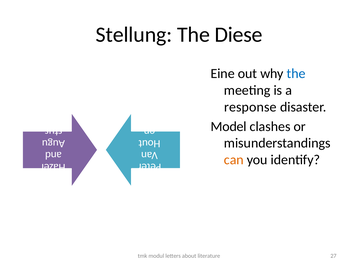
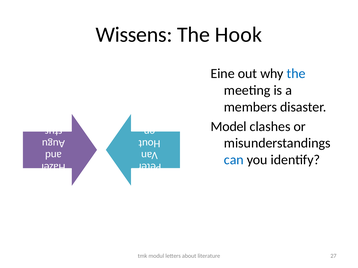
Stellung: Stellung -> Wissens (134, 35)
Diese: Diese -> Hook (238, 35)
response: response -> members (250, 107)
can colour: orange -> blue (234, 160)
